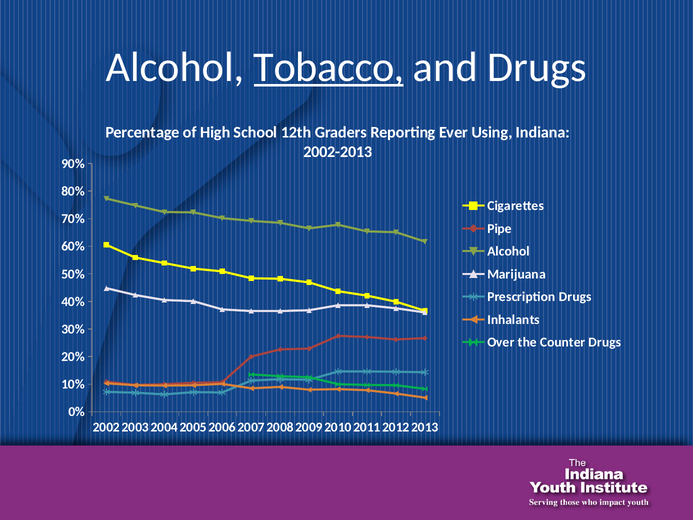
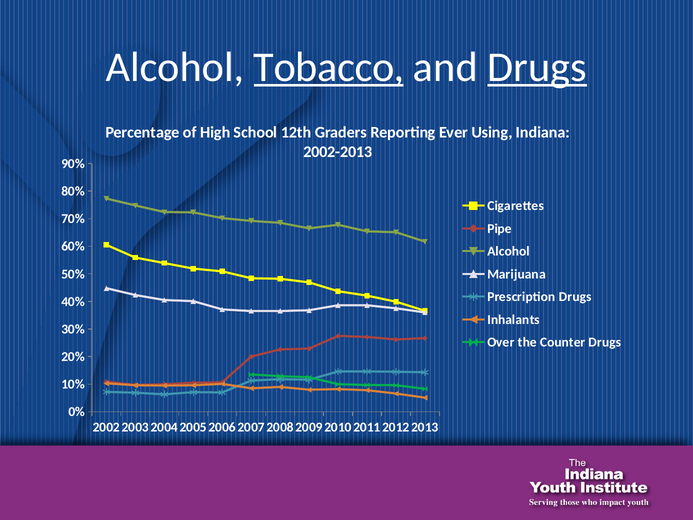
Drugs underline: none -> present (537, 67)
